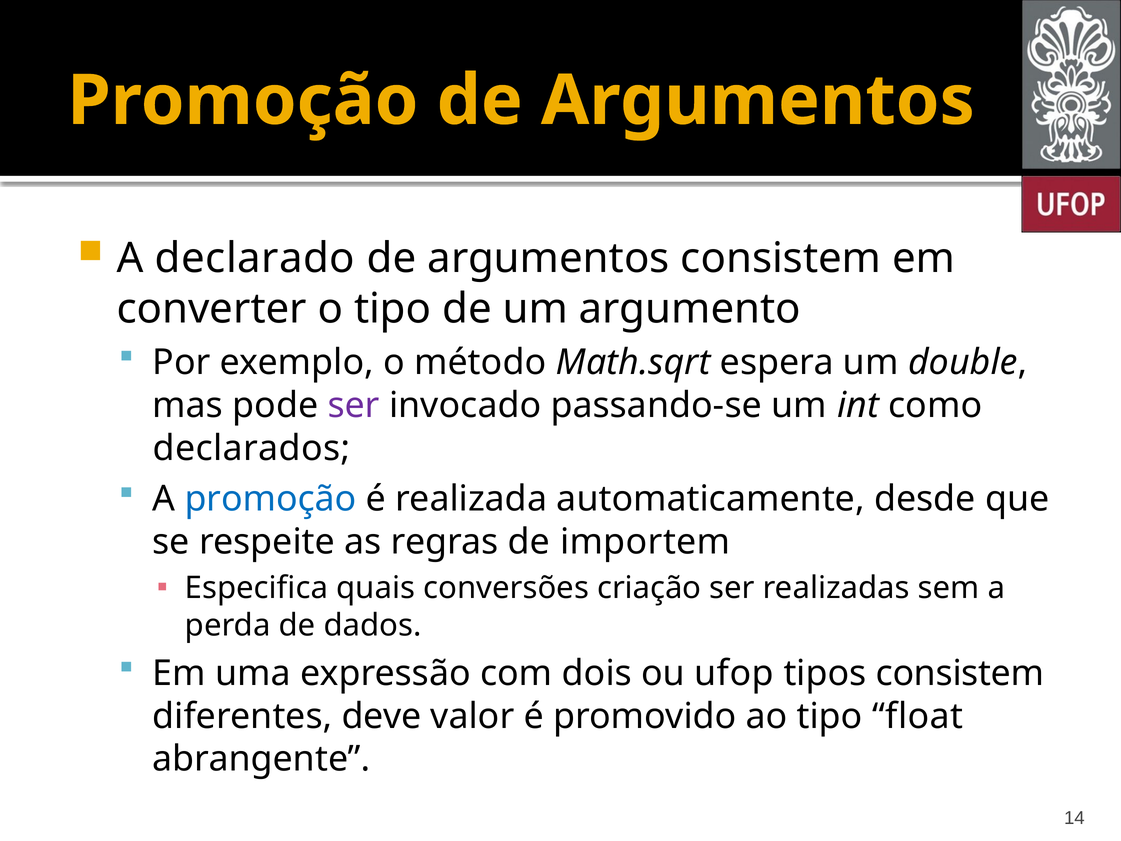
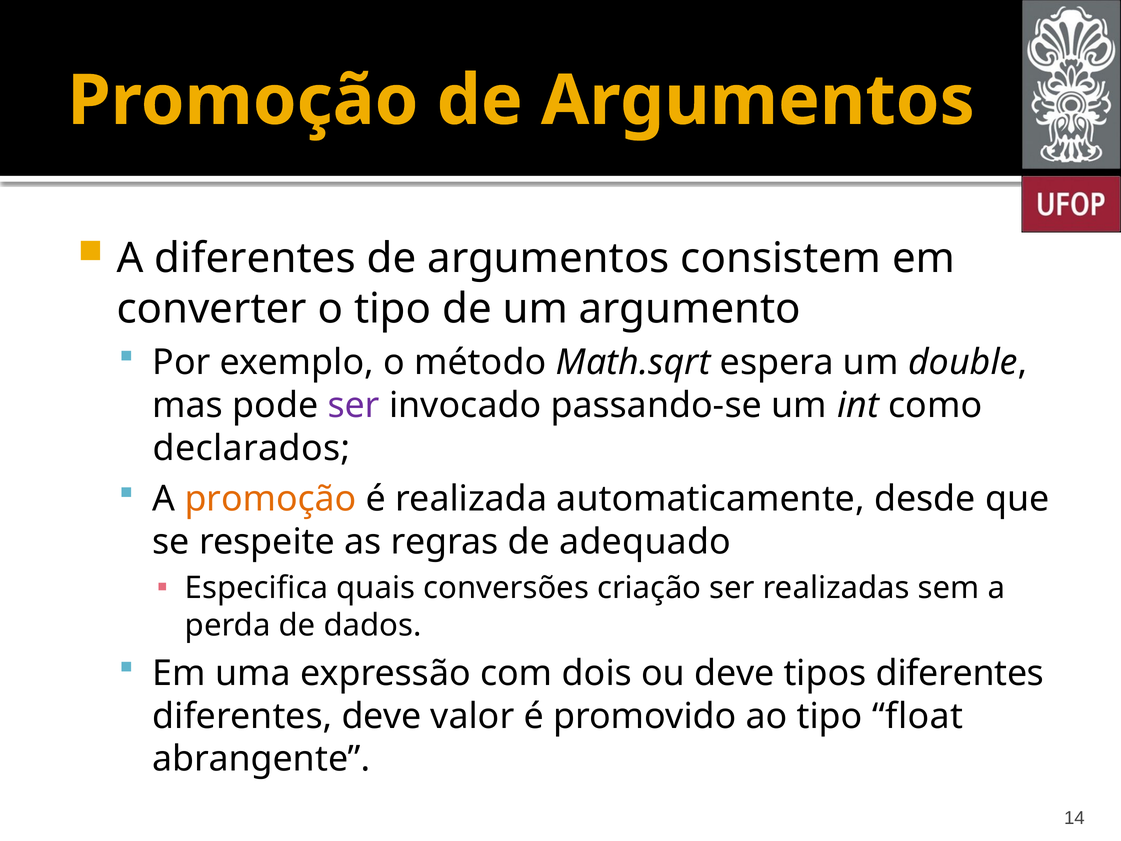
A declarado: declarado -> diferentes (255, 258)
promoção colour: blue -> orange (271, 499)
importem: importem -> adequado (645, 542)
ou ufop: ufop -> deve (734, 673)
tipos consistem: consistem -> diferentes (960, 673)
